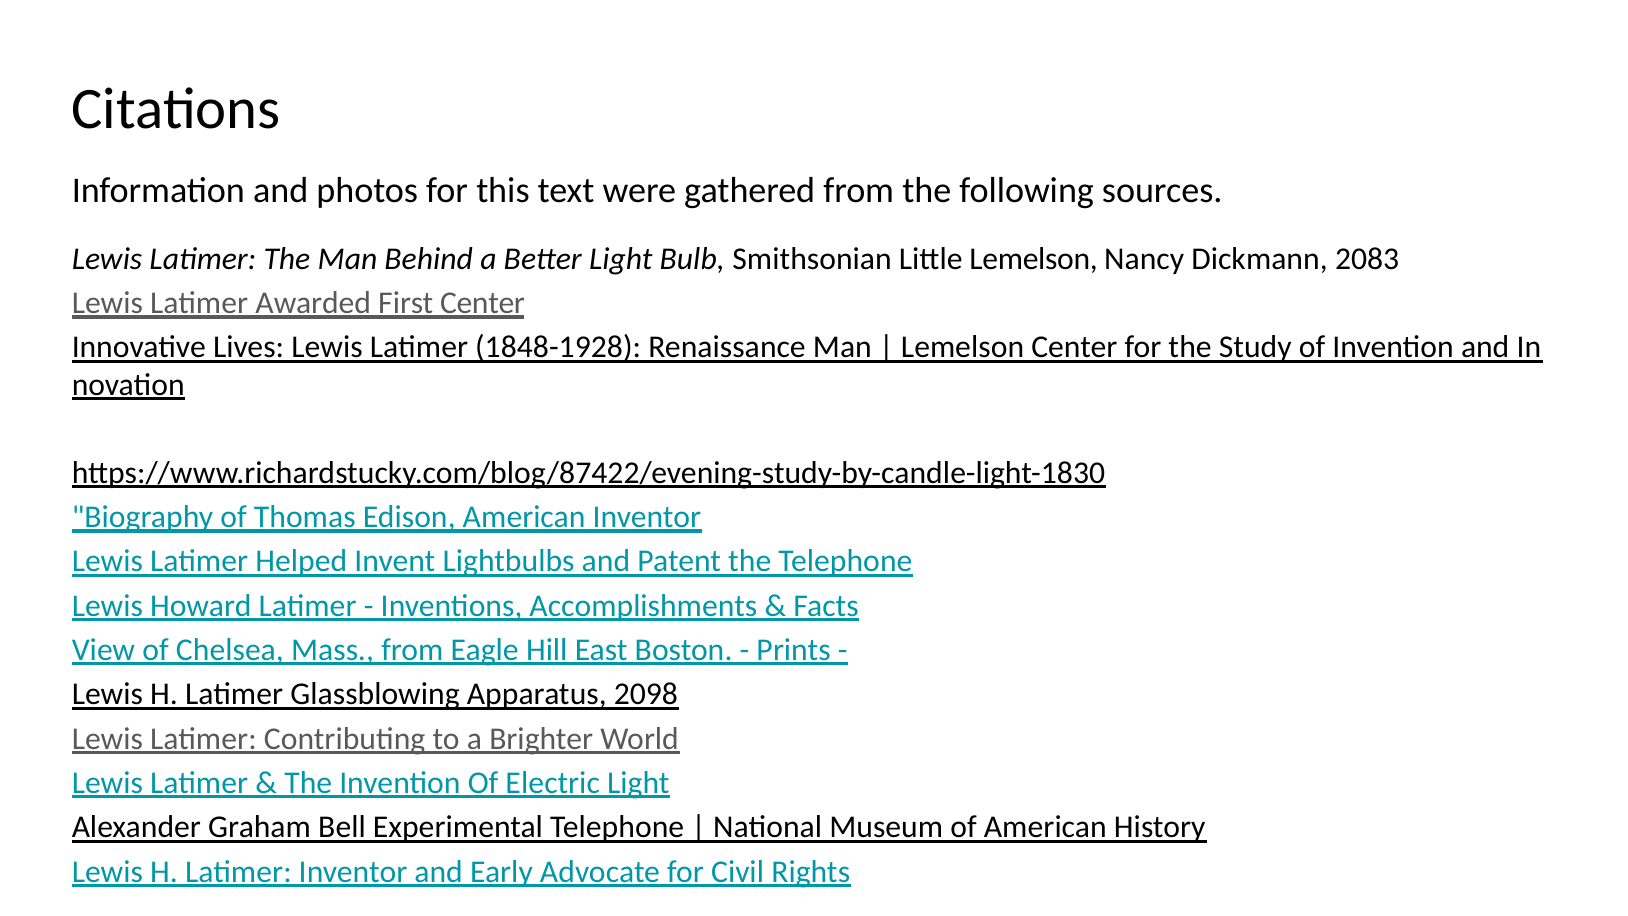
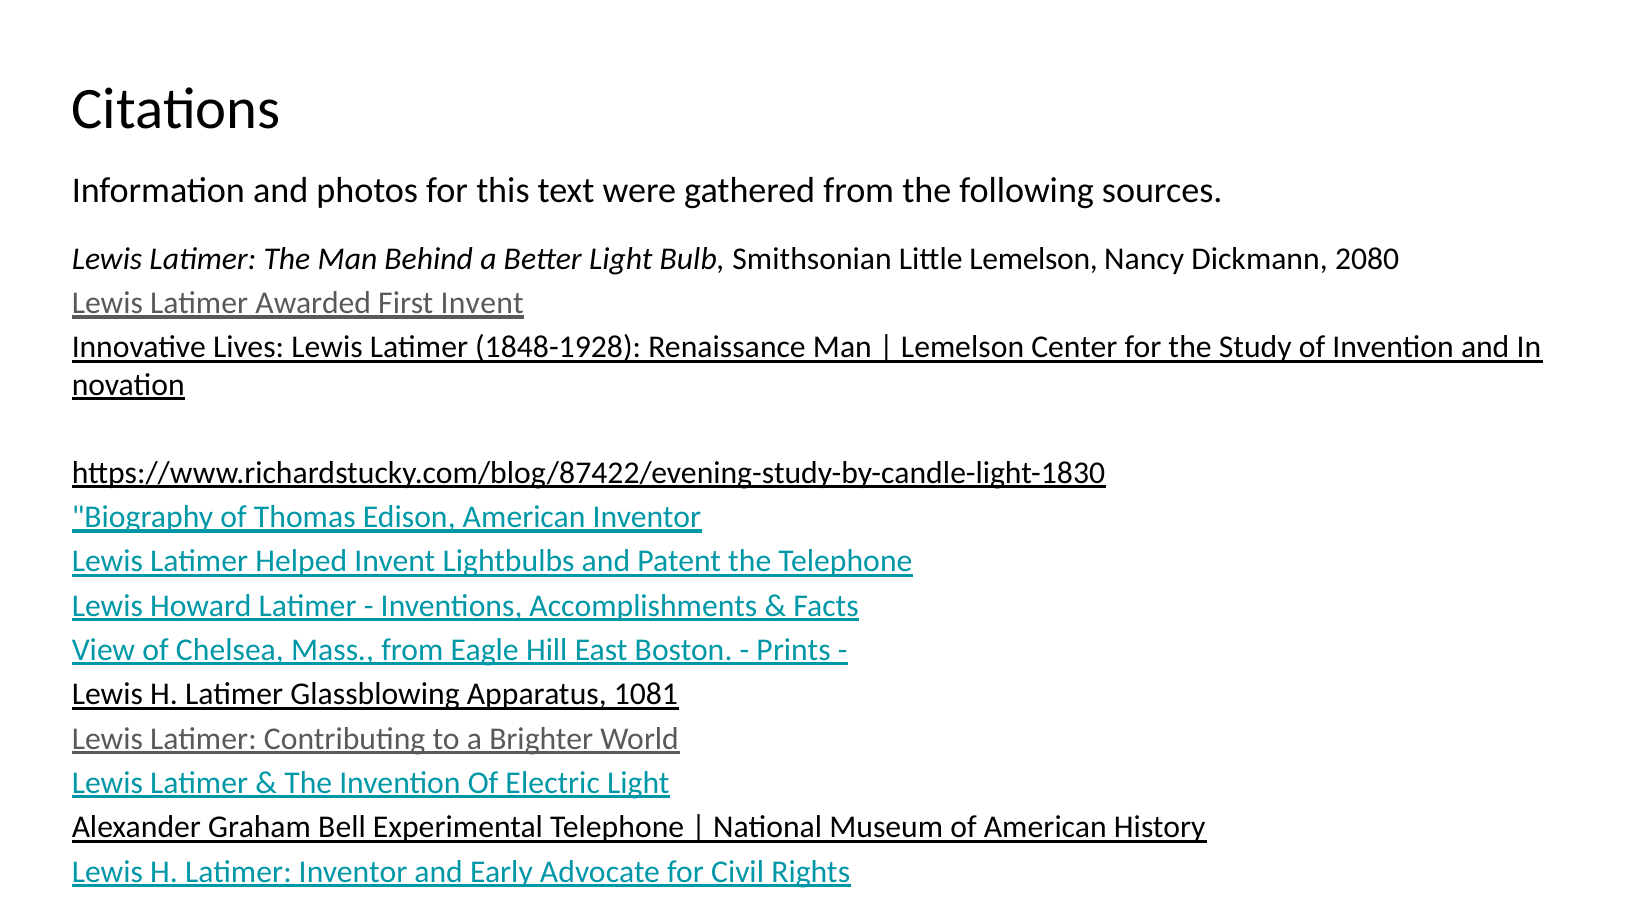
2083: 2083 -> 2080 (1367, 259)
First Center: Center -> Invent (482, 303)
2098: 2098 -> 1081 (646, 694)
